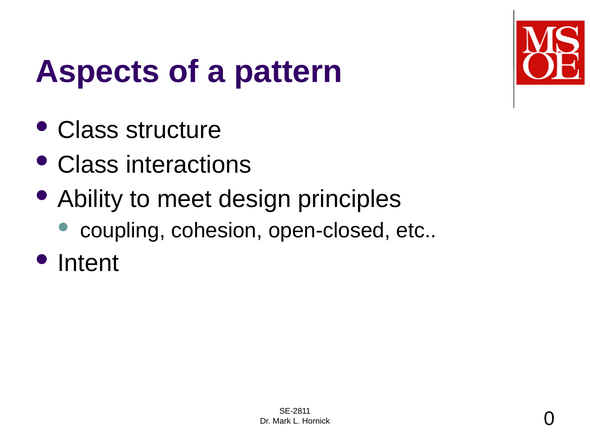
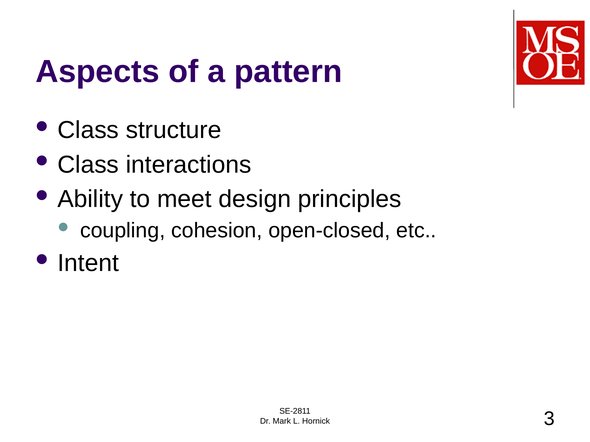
0: 0 -> 3 (549, 419)
